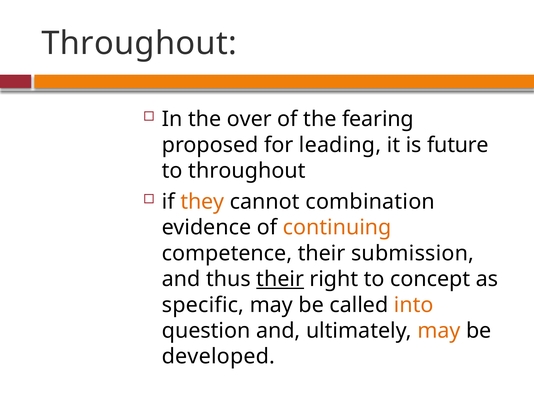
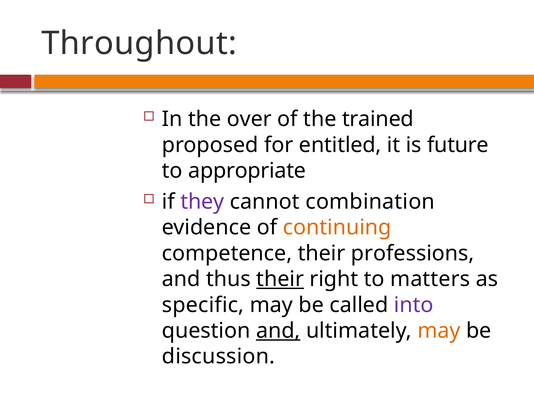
fearing: fearing -> trained (378, 119)
leading: leading -> entitled (340, 145)
to throughout: throughout -> appropriate (247, 171)
they colour: orange -> purple (202, 202)
submission: submission -> professions (413, 254)
concept: concept -> matters (430, 279)
into colour: orange -> purple (414, 305)
and underline: none -> present (278, 331)
developed: developed -> discussion (218, 357)
